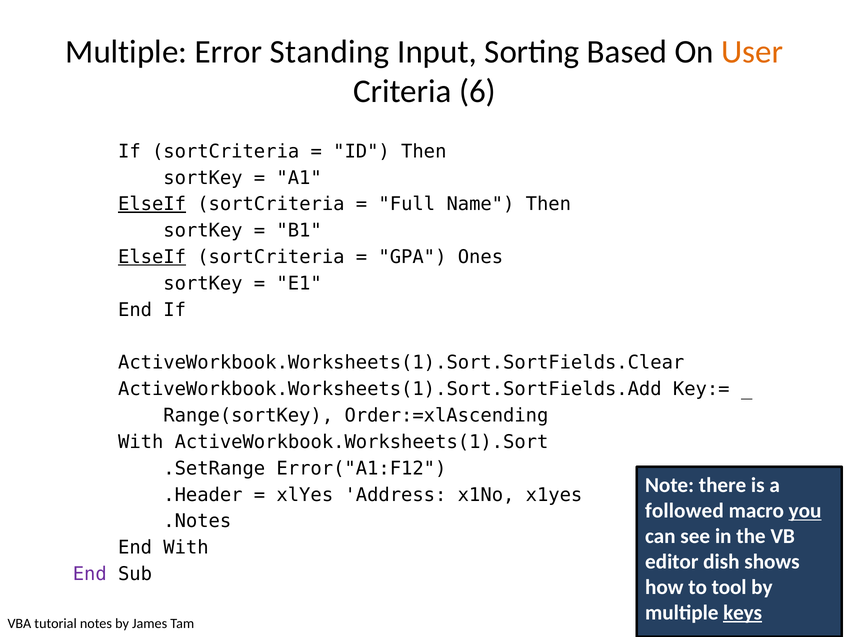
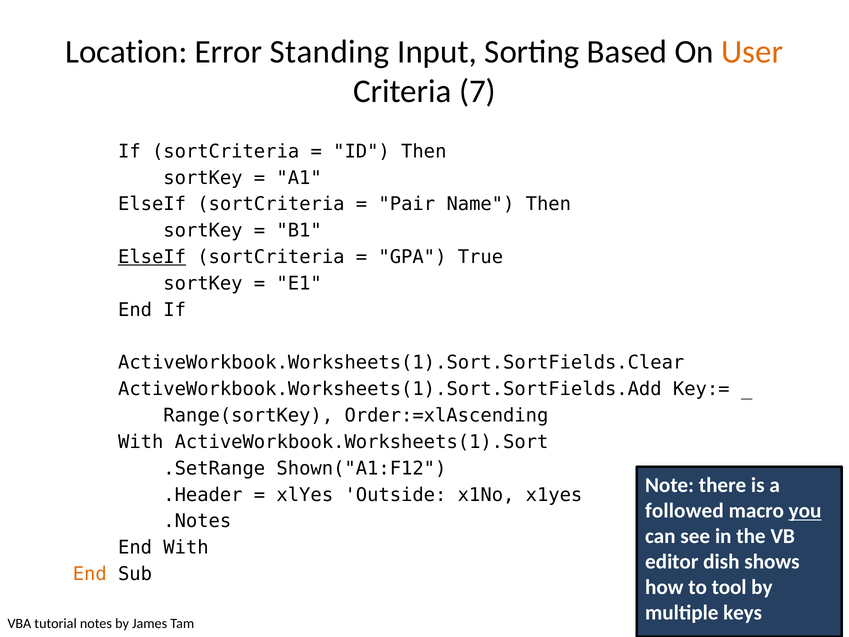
Multiple: Multiple -> Location (126, 52)
6: 6 -> 7 (477, 91)
ElseIf underline: present -> none (152, 204)
Full: Full -> Pair (407, 204)
Ones: Ones -> True (480, 257)
Error("A1:F12: Error("A1:F12 -> Shown("A1:F12 (361, 468)
Address: Address -> Outside (395, 495)
End colour: purple -> orange (90, 574)
keys underline: present -> none (743, 612)
